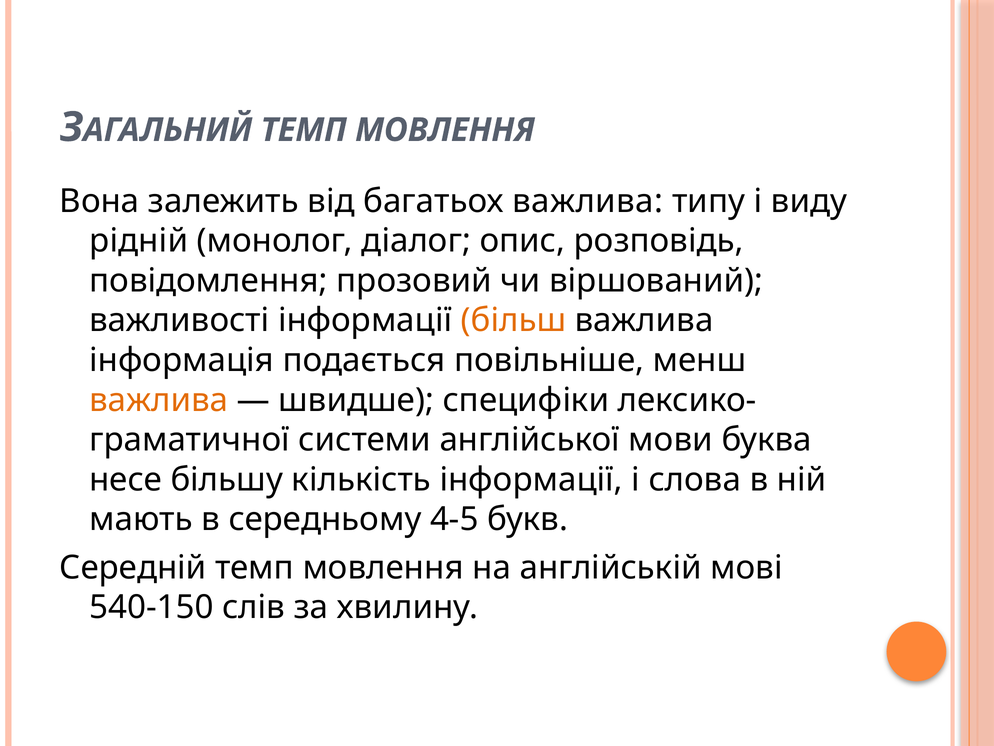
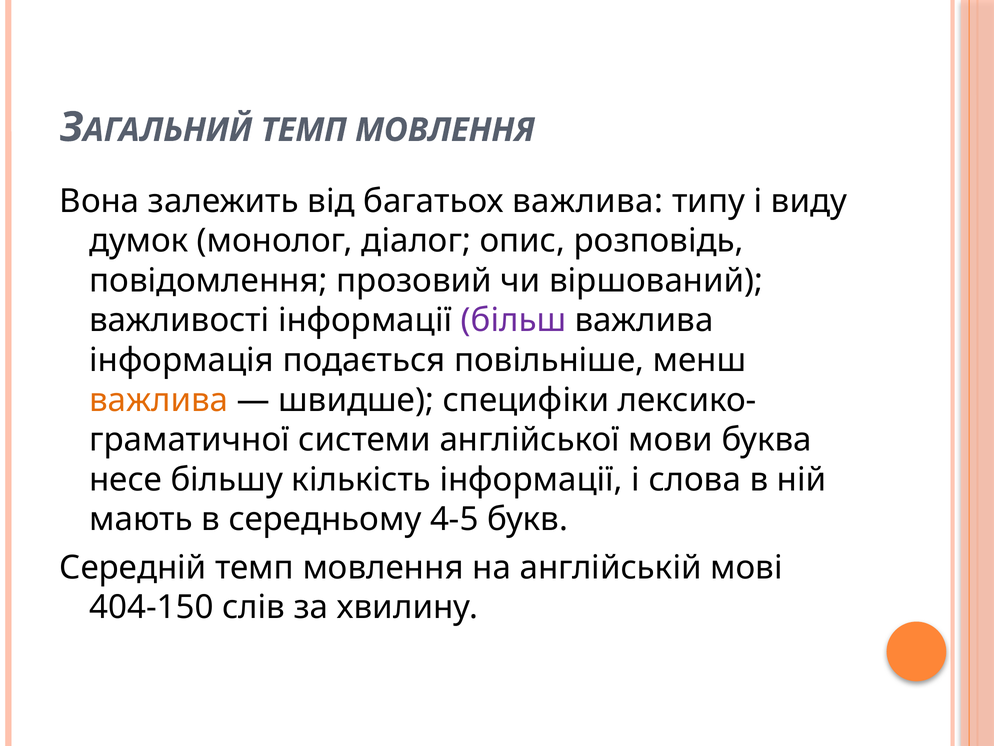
рідній: рідній -> думок (139, 241)
більш colour: orange -> purple (514, 320)
540-150: 540-150 -> 404-150 (151, 607)
